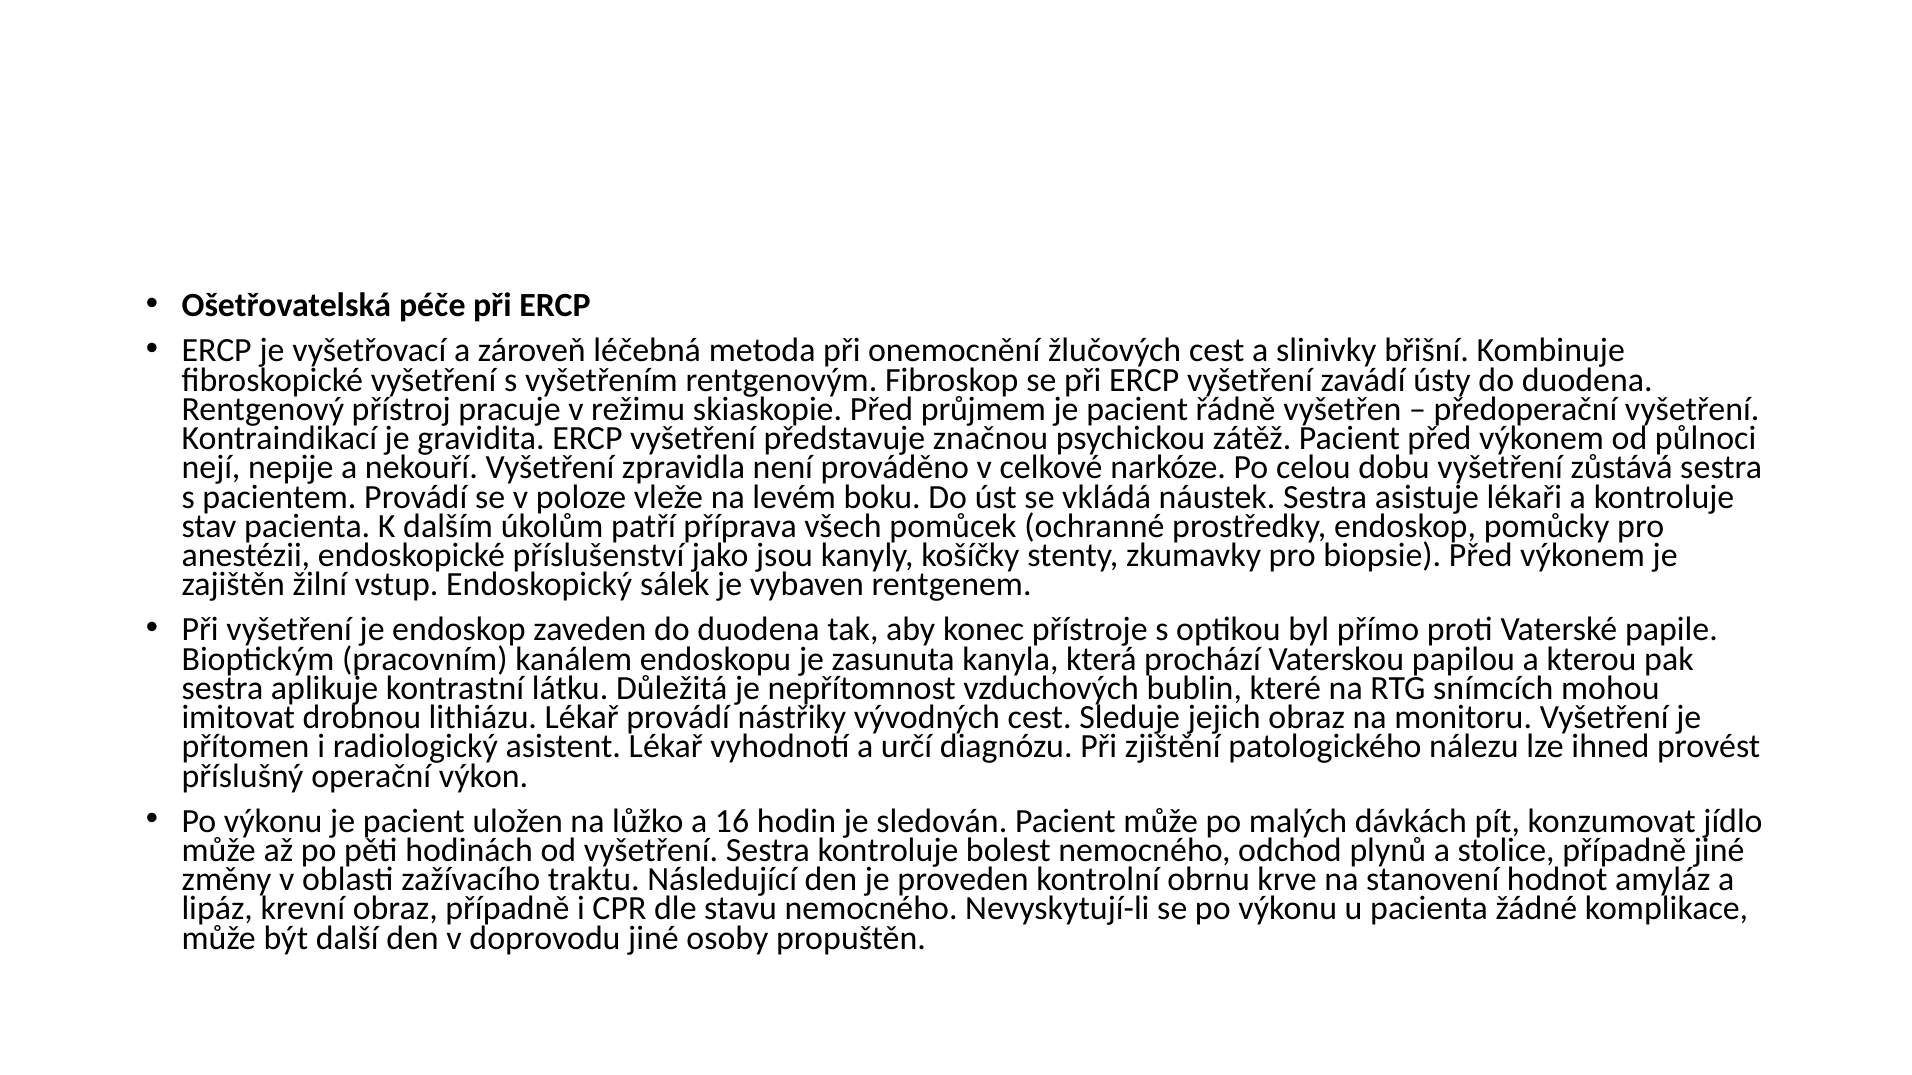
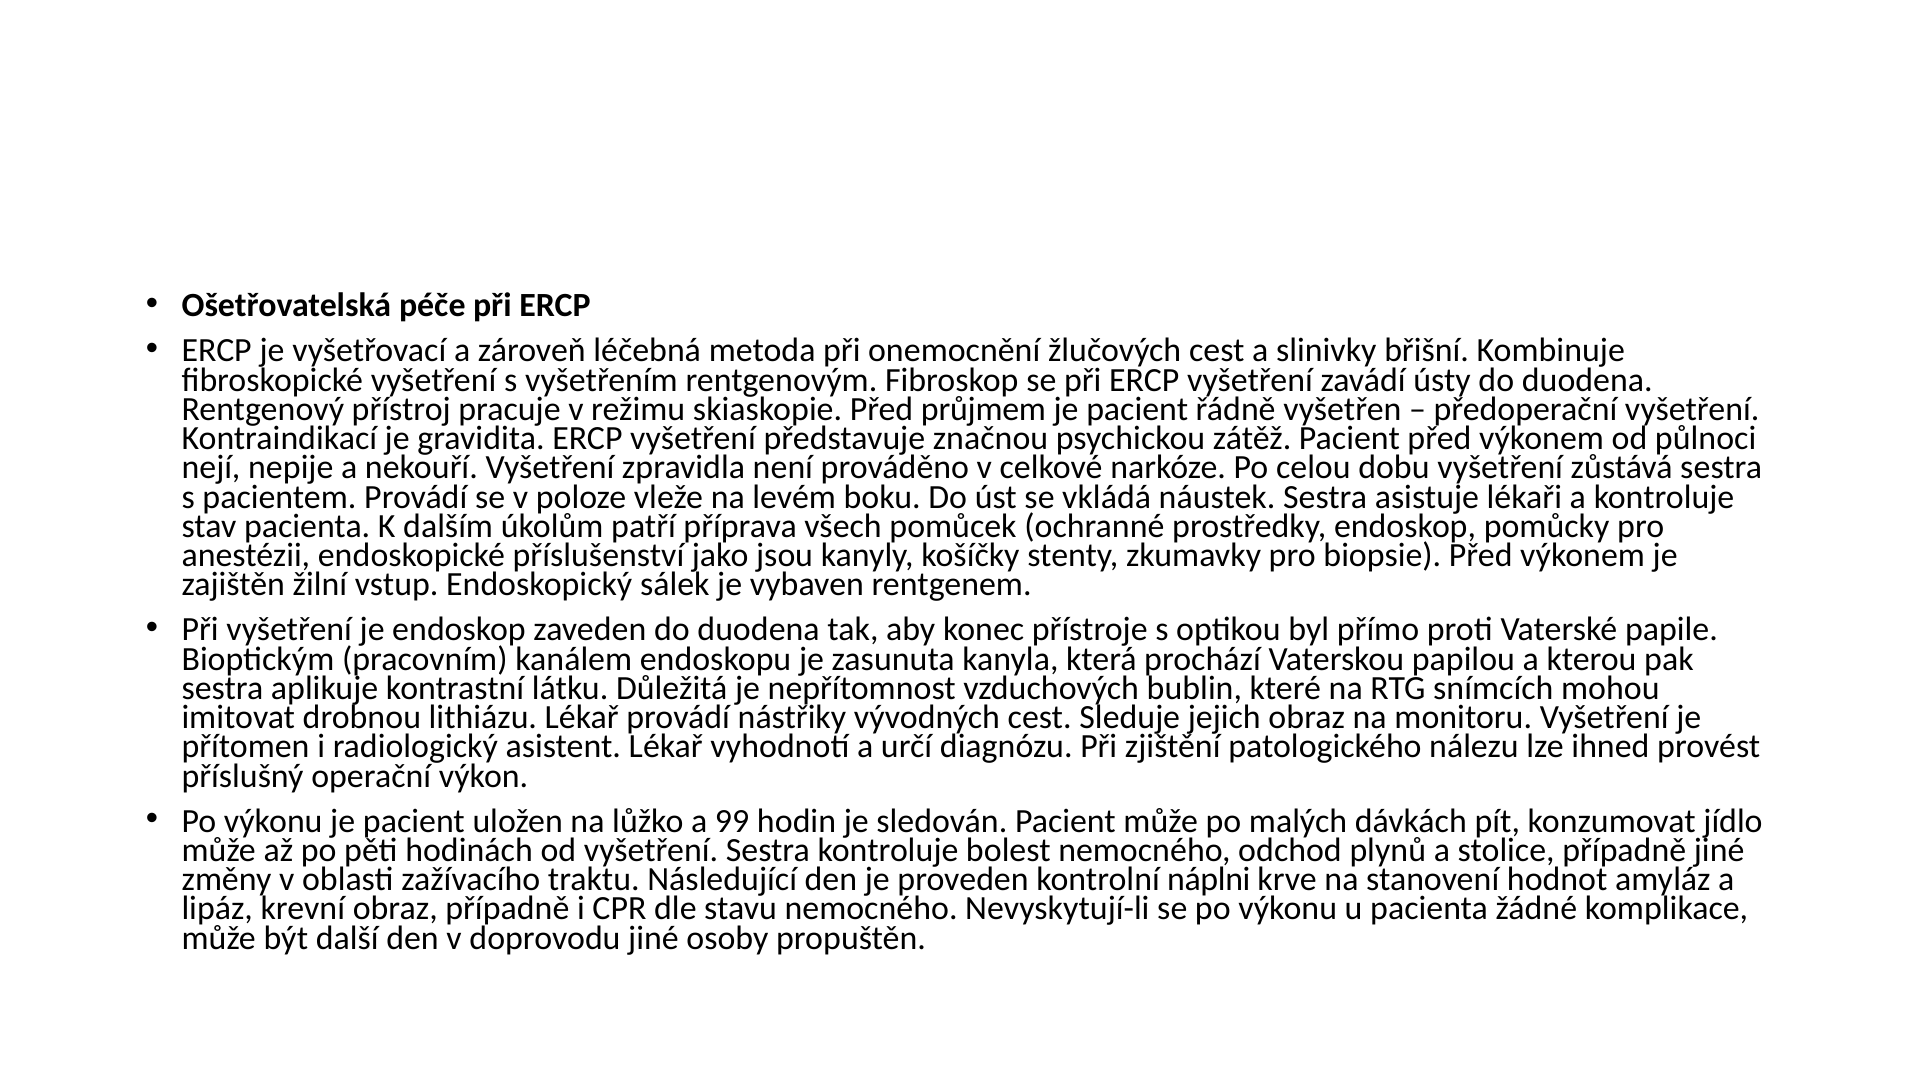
16: 16 -> 99 (732, 821)
obrnu: obrnu -> náplni (1209, 880)
